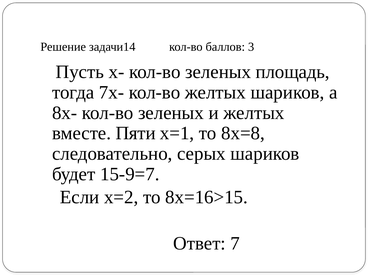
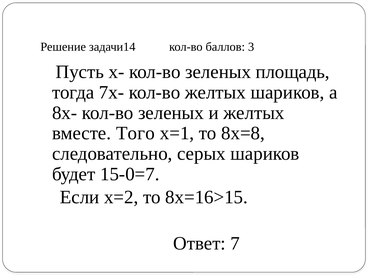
Пяти: Пяти -> Того (135, 133)
15-9=7: 15-9=7 -> 15-0=7 (130, 174)
